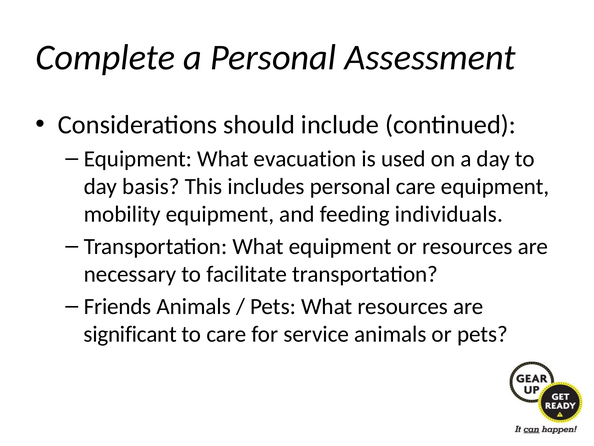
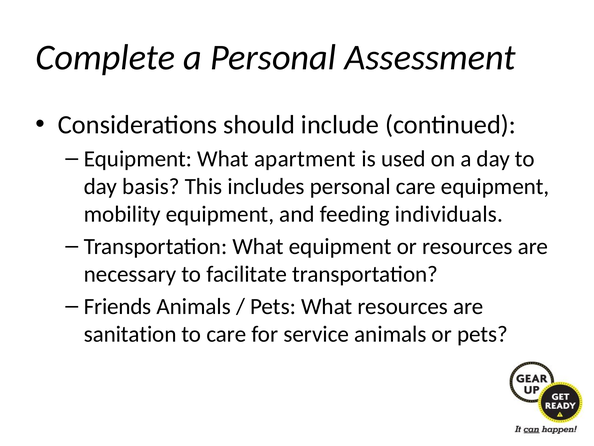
evacuation: evacuation -> apartment (305, 159)
significant: significant -> sanitation (130, 334)
